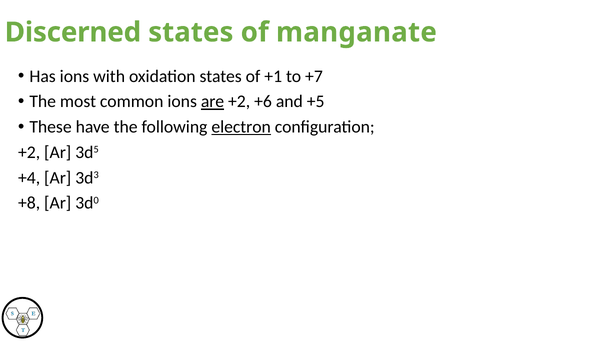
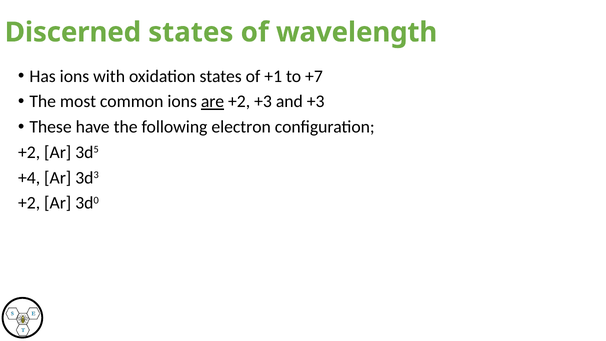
manganate: manganate -> wavelength (357, 32)
+2 +6: +6 -> +3 (263, 102)
and +5: +5 -> +3 (316, 102)
electron underline: present -> none (241, 127)
+8: +8 -> +2 (29, 203)
